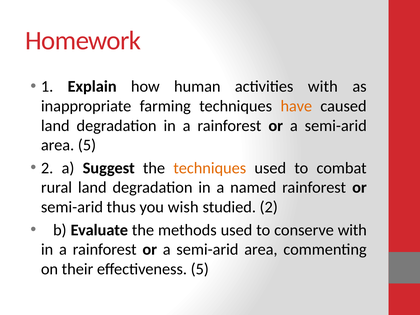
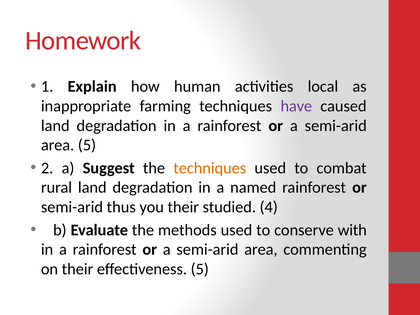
activities with: with -> local (323, 87)
have colour: orange -> purple (296, 106)
you wish: wish -> their (183, 207)
studied 2: 2 -> 4 (269, 207)
